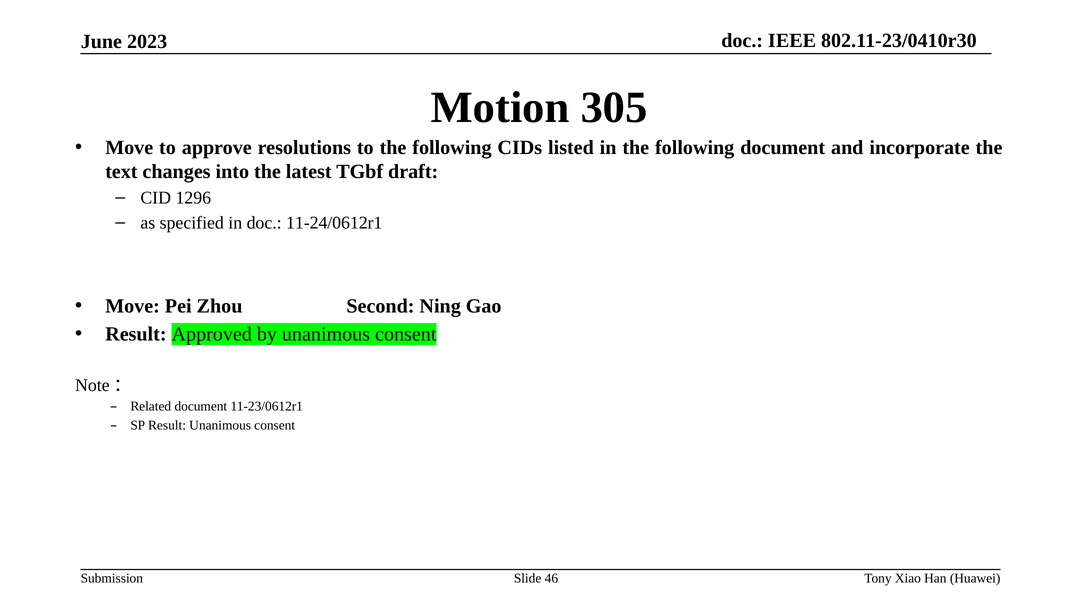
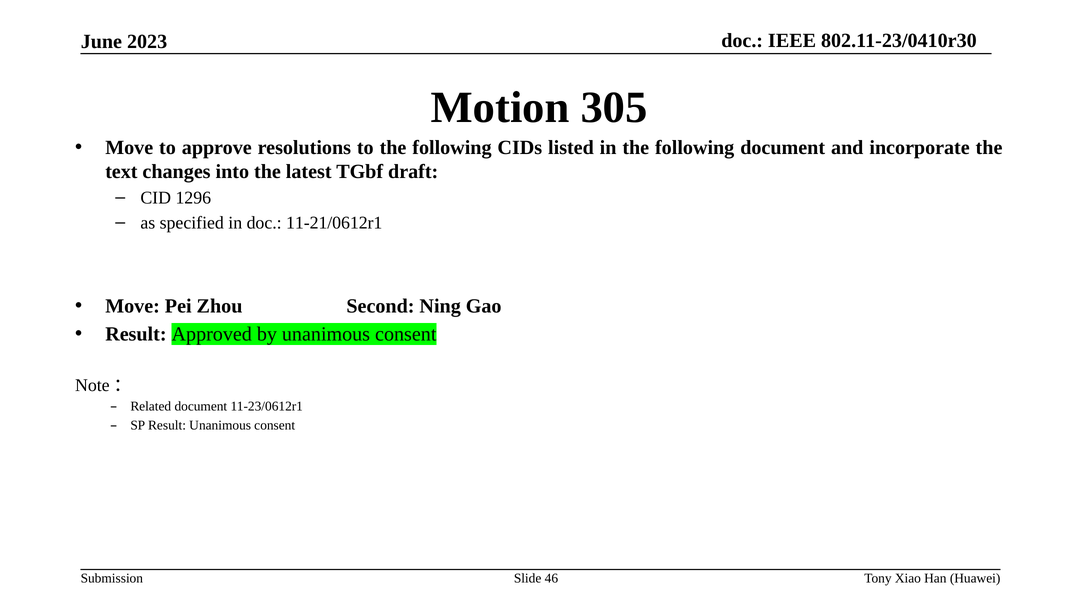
11-24/0612r1: 11-24/0612r1 -> 11-21/0612r1 (334, 223)
